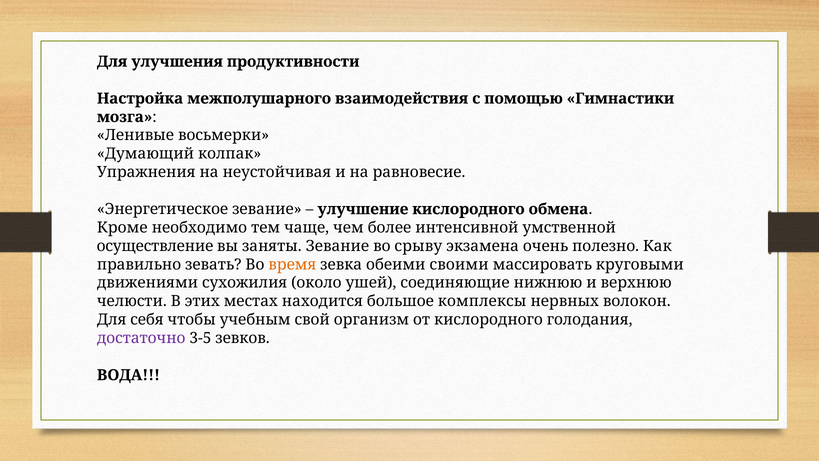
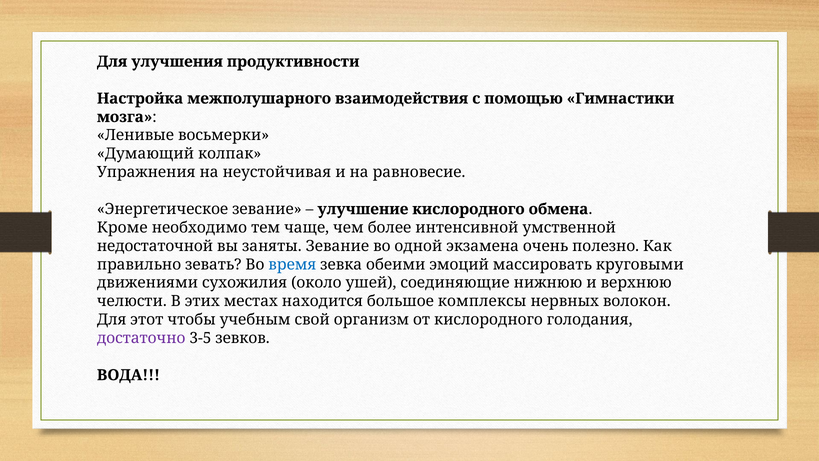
осуществление: осуществление -> недостаточной (155, 246)
срыву: срыву -> одной (418, 246)
время colour: orange -> blue (292, 264)
своими: своими -> эмоций (459, 264)
себя: себя -> этот (147, 320)
